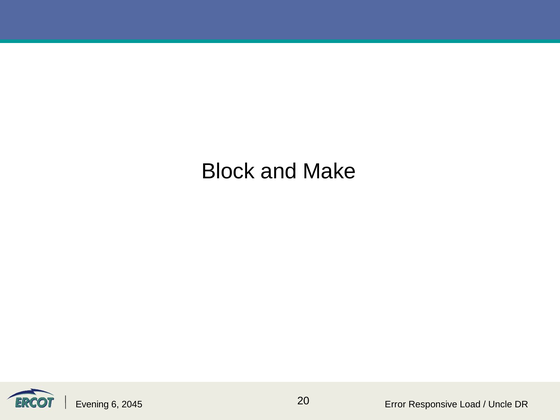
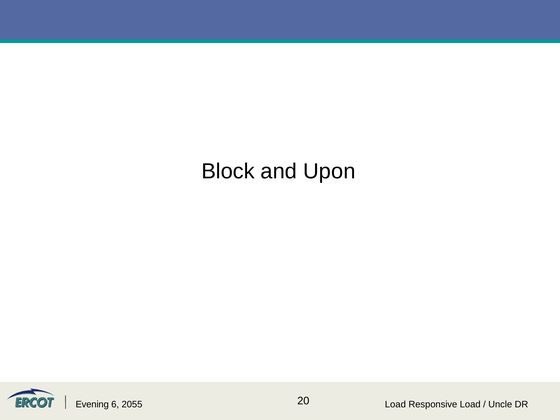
Make: Make -> Upon (329, 171)
Error: Error -> Load (395, 405)
2045: 2045 -> 2055 (132, 405)
